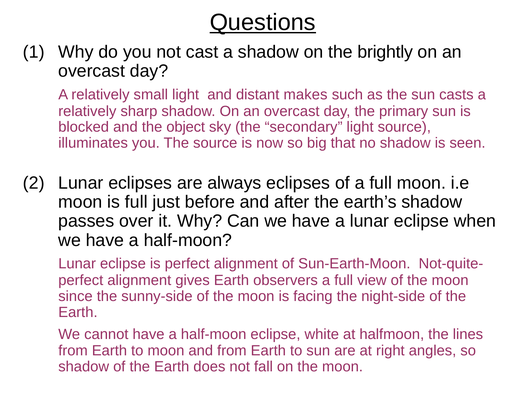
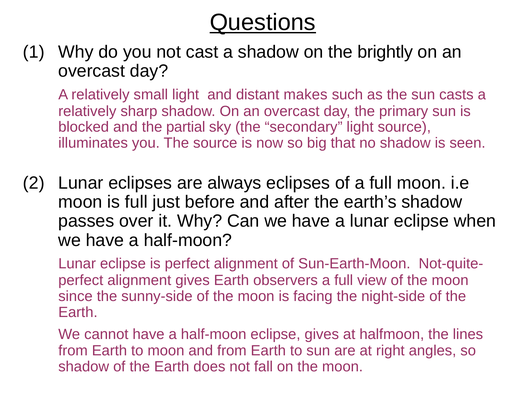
object: object -> partial (186, 127)
eclipse white: white -> gives (322, 334)
